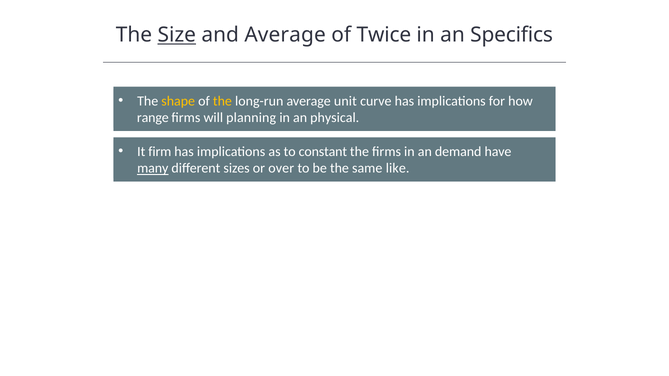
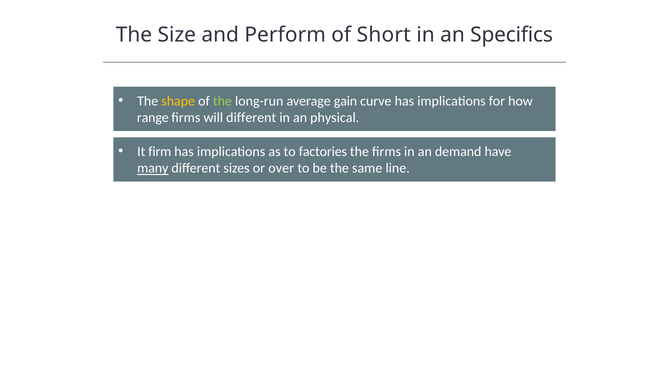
Size underline: present -> none (177, 35)
and Average: Average -> Perform (285, 35)
Twice: Twice -> Short (384, 35)
the colour: yellow -> light green (222, 101)
unit: unit -> gain (346, 101)
will planning: planning -> different (251, 118)
constant: constant -> factories (323, 152)
like: like -> line (398, 168)
